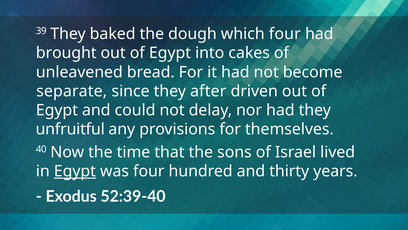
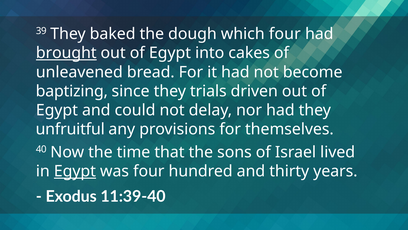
brought underline: none -> present (66, 53)
separate: separate -> baptizing (72, 91)
after: after -> trials (208, 91)
52:39-40: 52:39-40 -> 11:39-40 (133, 196)
